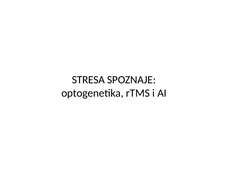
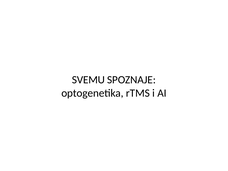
STRESA: STRESA -> SVEMU (88, 80)
